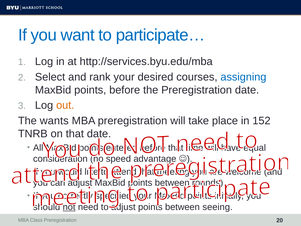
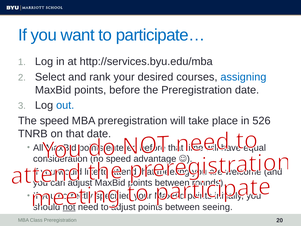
out colour: orange -> blue (65, 105)
The wants: wants -> speed (54, 121)
152: 152 -> 526 (261, 121)
